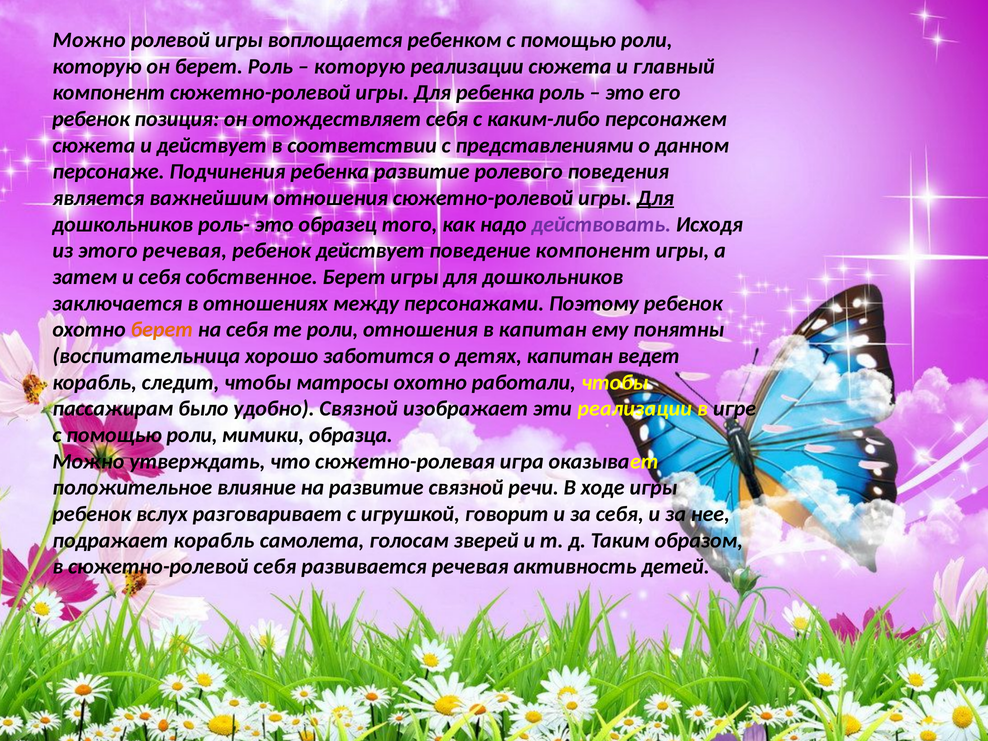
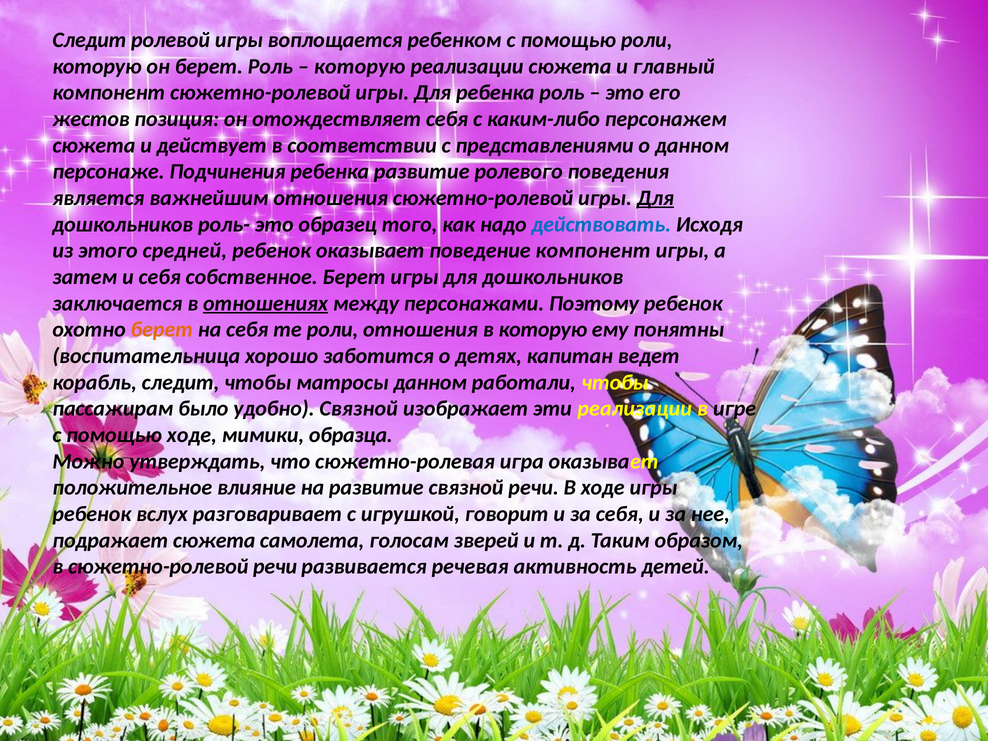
Можно: Можно -> Следит (89, 40)
ребенок: ребенок -> жестов (91, 119)
действовать colour: purple -> blue (601, 224)
этого речевая: речевая -> средней (185, 251)
ребенок действует: действует -> оказывает (370, 251)
отношениях underline: none -> present (266, 303)
в капитан: капитан -> которую (543, 330)
матросы охотно: охотно -> данном (430, 382)
роли: роли -> ходе (192, 435)
подражает корабль: корабль -> сюжета (214, 540)
сюжетно-ролевой себя: себя -> речи (275, 567)
